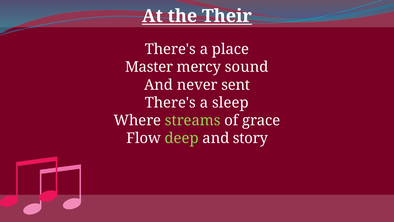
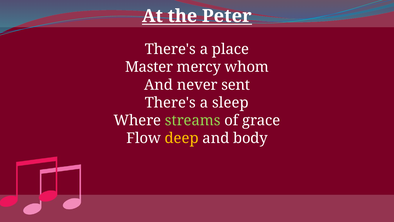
Their: Their -> Peter (227, 16)
sound: sound -> whom (247, 67)
deep colour: light green -> yellow (182, 138)
story: story -> body (250, 138)
